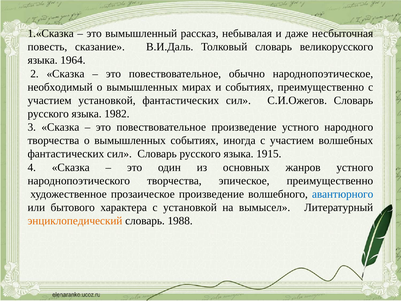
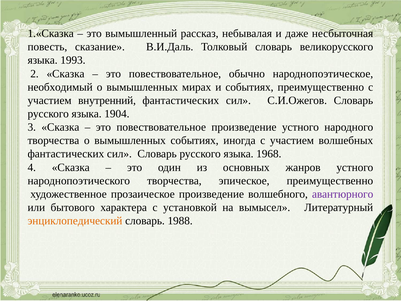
1964: 1964 -> 1993 (73, 60)
участием установкой: установкой -> внутренний (107, 100)
1982: 1982 -> 1904 (117, 114)
1915: 1915 -> 1968 (269, 154)
авантюрного colour: blue -> purple (343, 194)
